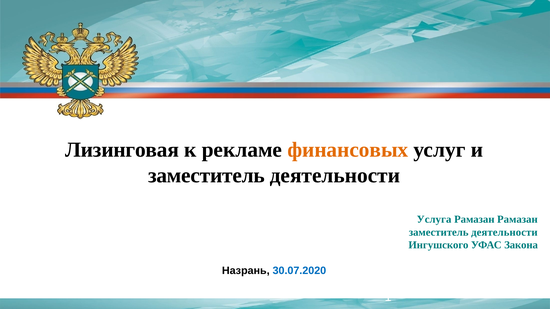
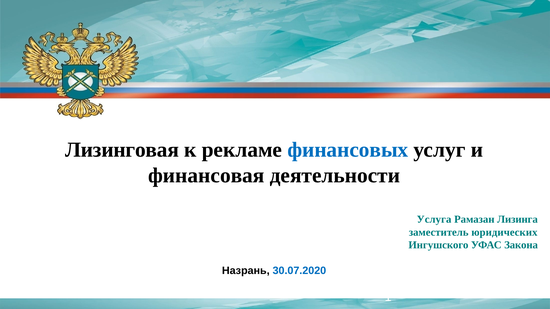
финансовых colour: orange -> blue (348, 150)
заместитель: заместитель -> финансовая (206, 176)
Рамазан Рамазан: Рамазан -> Лизинга (517, 220)
деятельности: деятельности -> юридических (504, 233)
